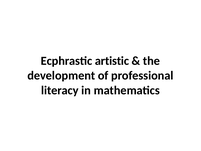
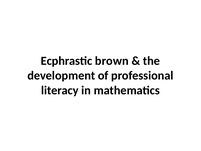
artistic: artistic -> brown (112, 61)
